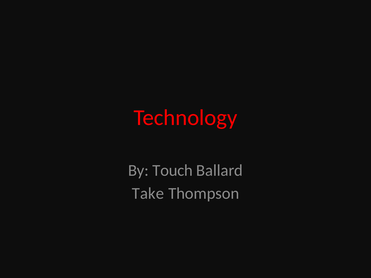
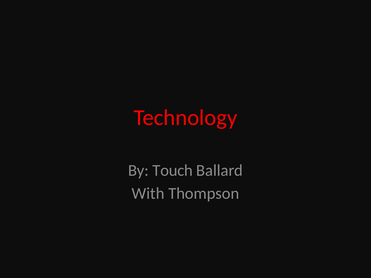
Take: Take -> With (148, 194)
